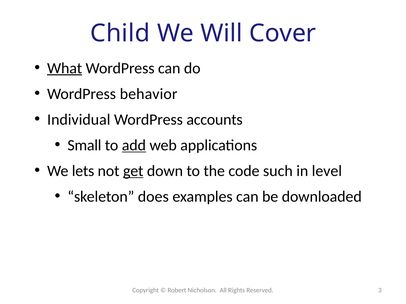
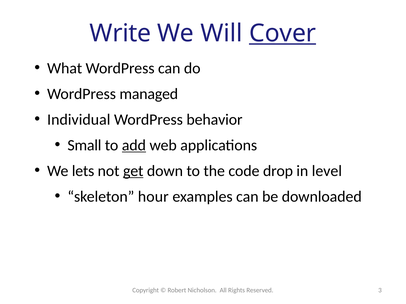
Child: Child -> Write (120, 33)
Cover underline: none -> present (283, 33)
What underline: present -> none (65, 68)
behavior: behavior -> managed (149, 94)
accounts: accounts -> behavior (214, 120)
such: such -> drop (278, 171)
does: does -> hour (153, 197)
